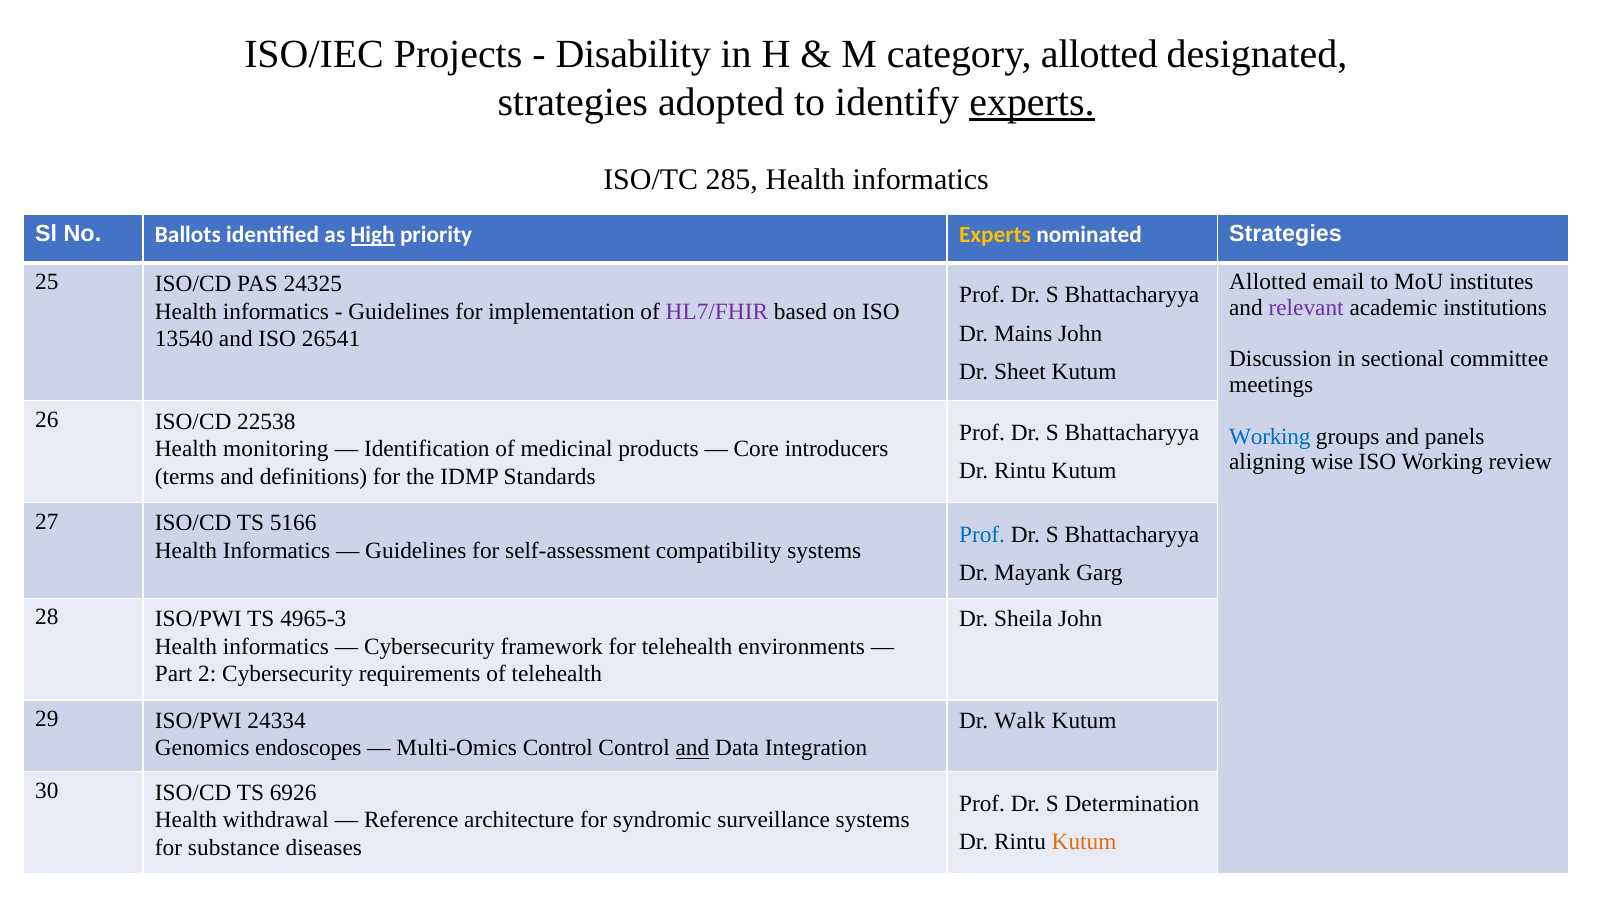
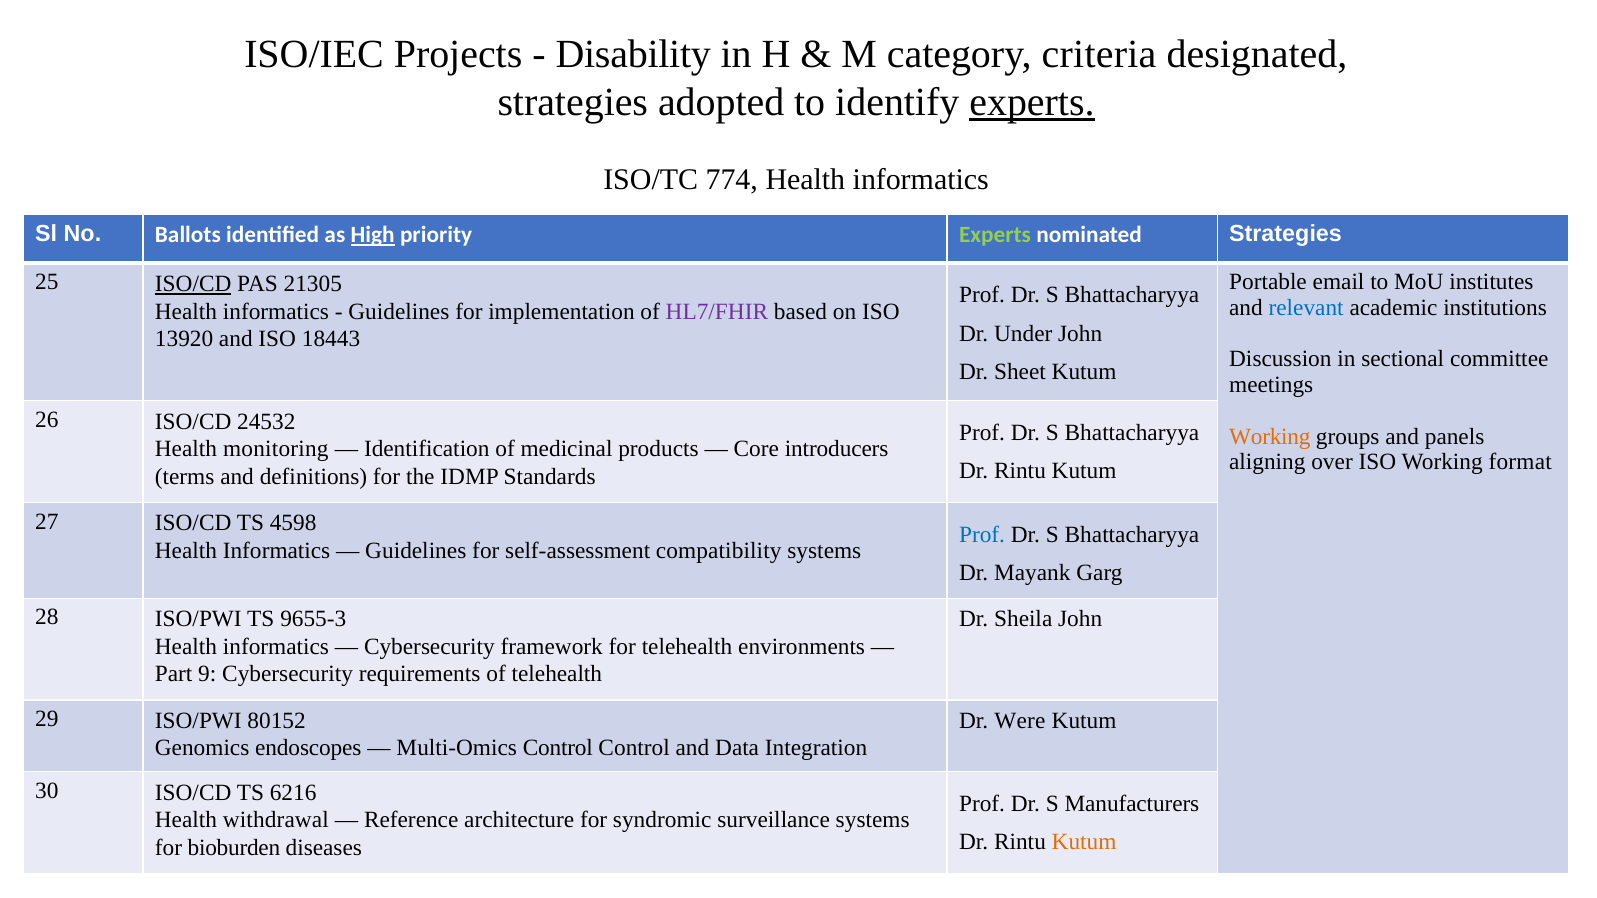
category allotted: allotted -> criteria (1099, 54)
285: 285 -> 774 (732, 179)
Experts colour: yellow -> light green (995, 235)
ISO/CD underline: none -> present (193, 284)
24325: 24325 -> 21305 (313, 284)
Allotted: Allotted -> Portable (1268, 282)
relevant colour: purple -> blue (1306, 308)
Mains: Mains -> Under (1023, 334)
13540: 13540 -> 13920 (184, 339)
26541: 26541 -> 18443 (331, 339)
22538: 22538 -> 24532 (266, 422)
Working colour: blue -> orange (1270, 437)
wise: wise -> over (1332, 462)
review: review -> format (1520, 462)
5166: 5166 -> 4598 (293, 523)
4965-3: 4965-3 -> 9655-3 (313, 619)
2: 2 -> 9 (207, 674)
24334: 24334 -> 80152 (277, 721)
Walk: Walk -> Were (1020, 721)
and underline: present -> none (692, 749)
6926: 6926 -> 6216 (293, 793)
Determination: Determination -> Manufacturers (1132, 804)
substance: substance -> bioburden (234, 848)
